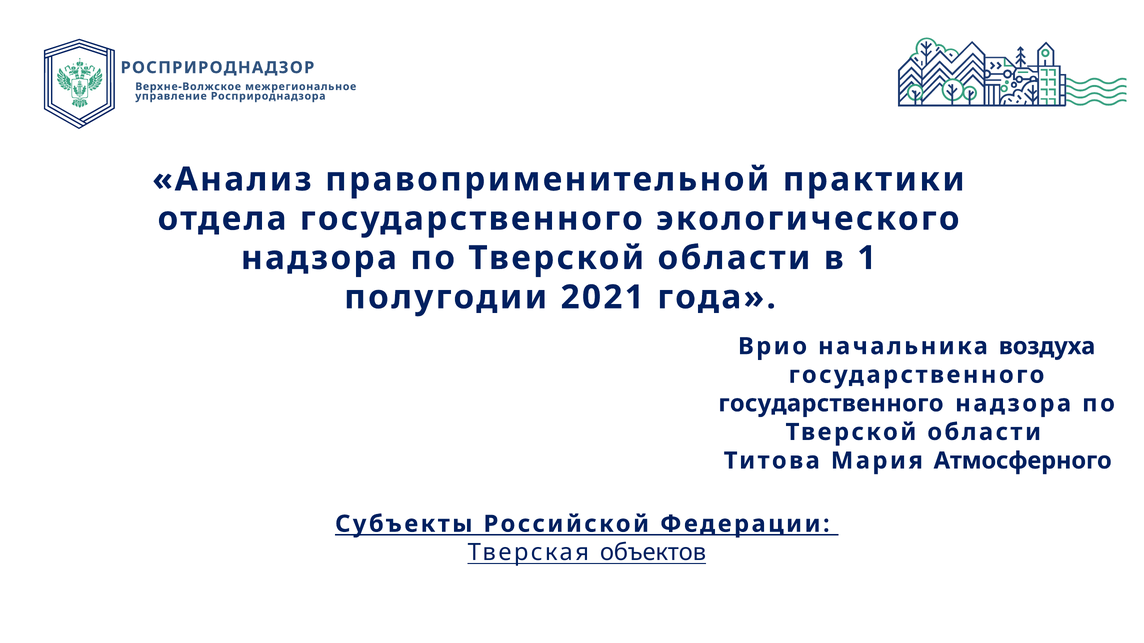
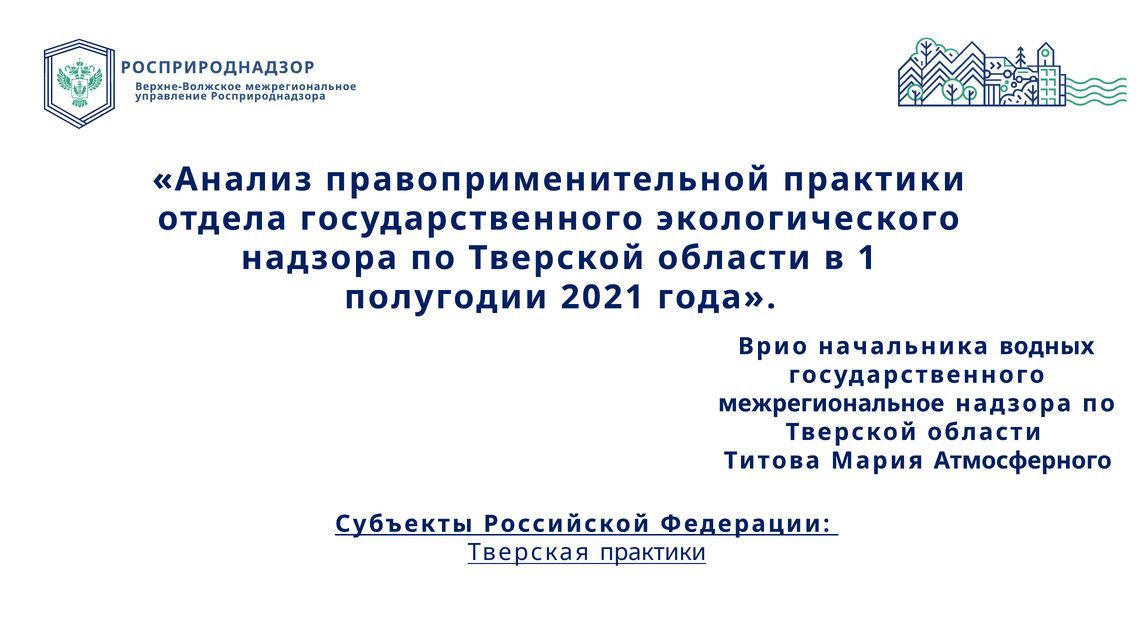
воздуха: воздуха -> водных (1047, 347)
государственного: государственного -> межрегиональное (831, 404)
Тверская объектов: объектов -> практики (653, 553)
